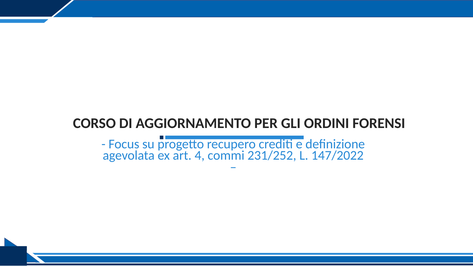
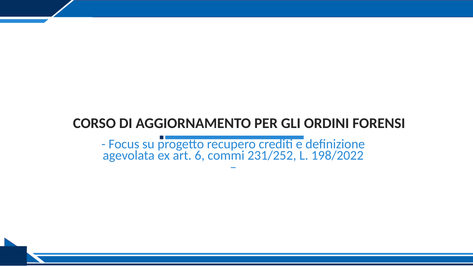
4: 4 -> 6 (200, 156)
147/2022: 147/2022 -> 198/2022 (337, 156)
